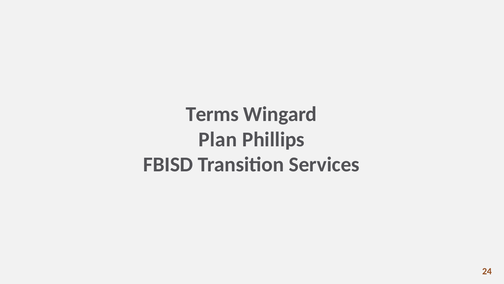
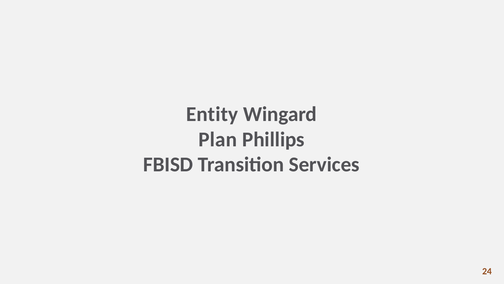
Terms: Terms -> Entity (212, 114)
